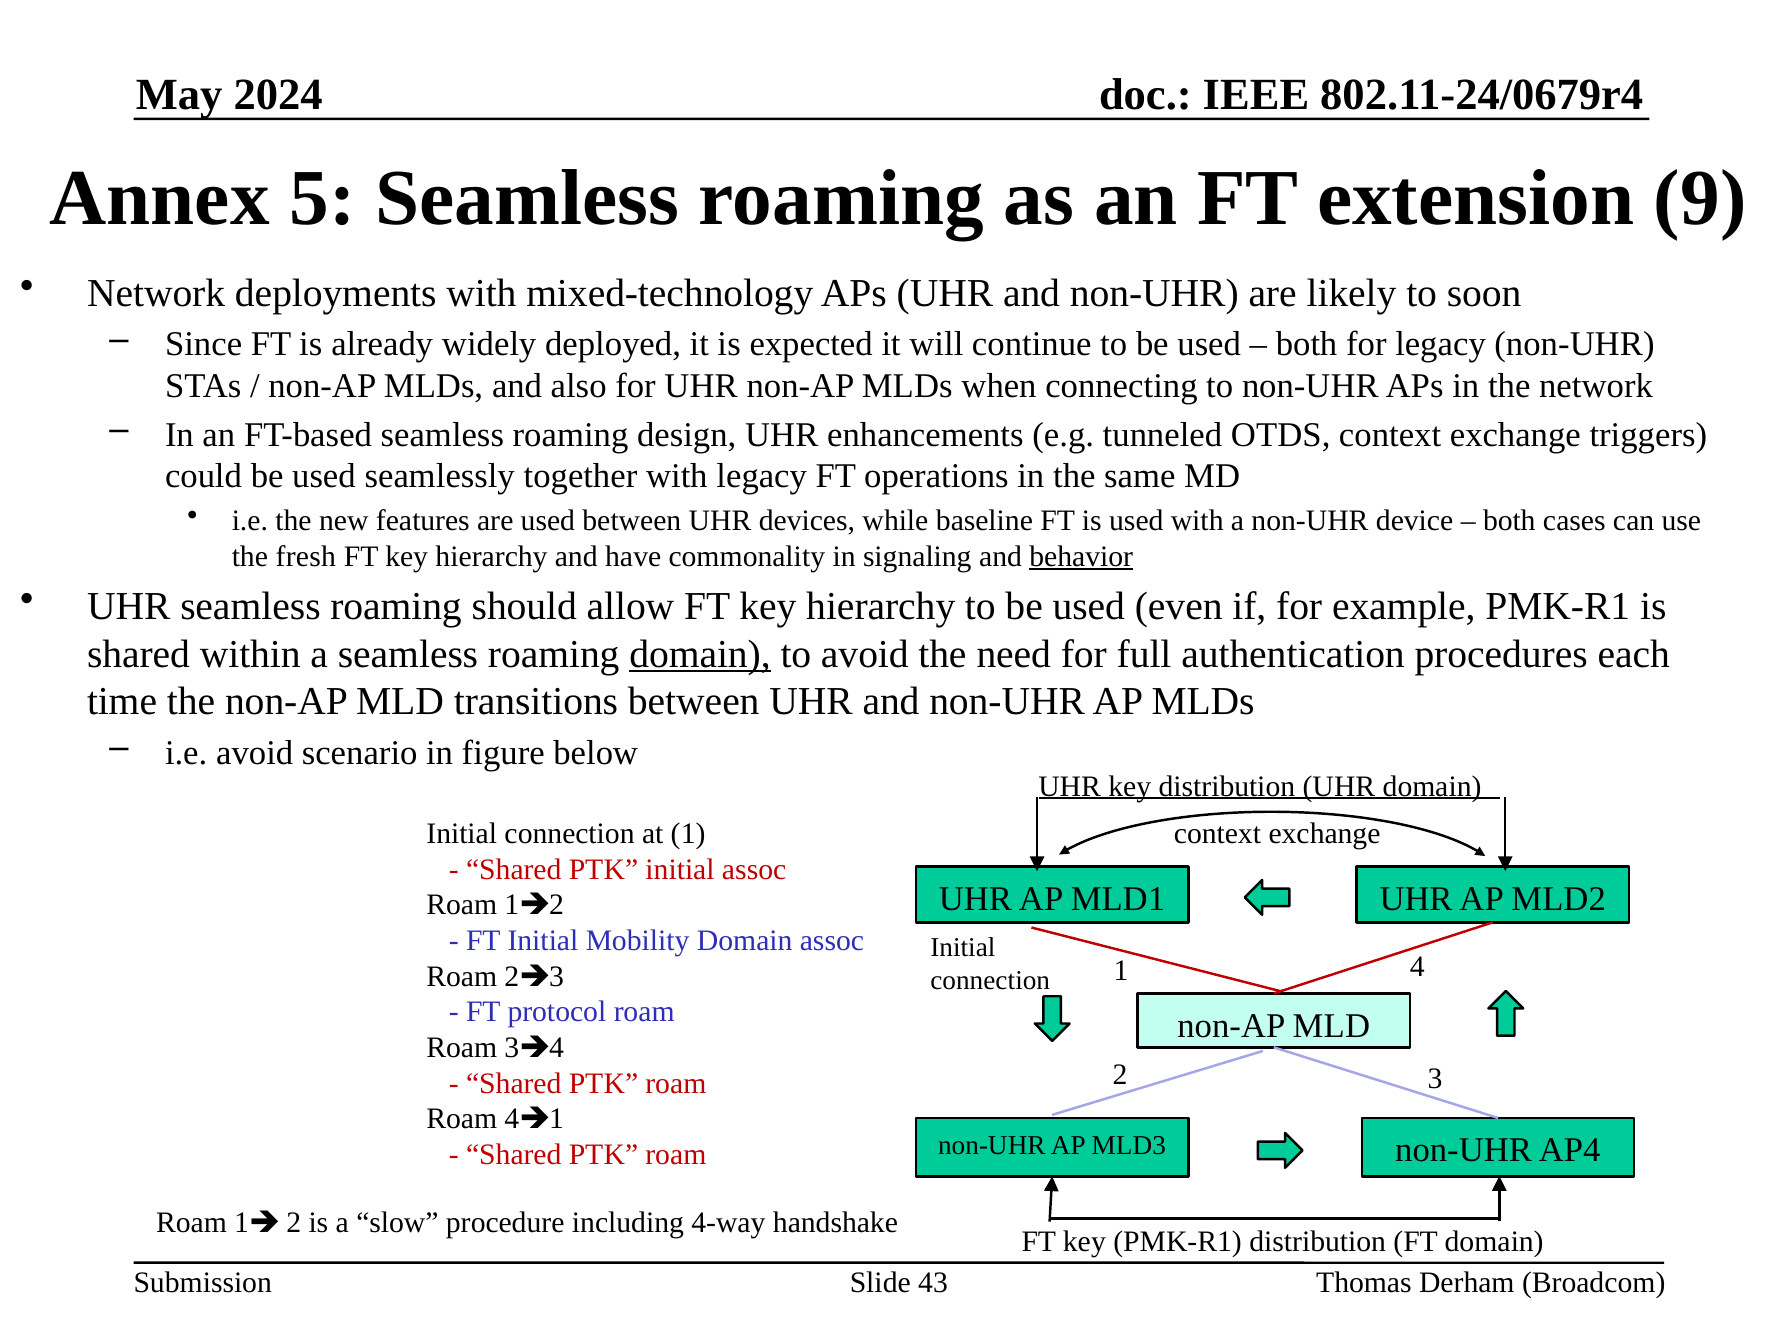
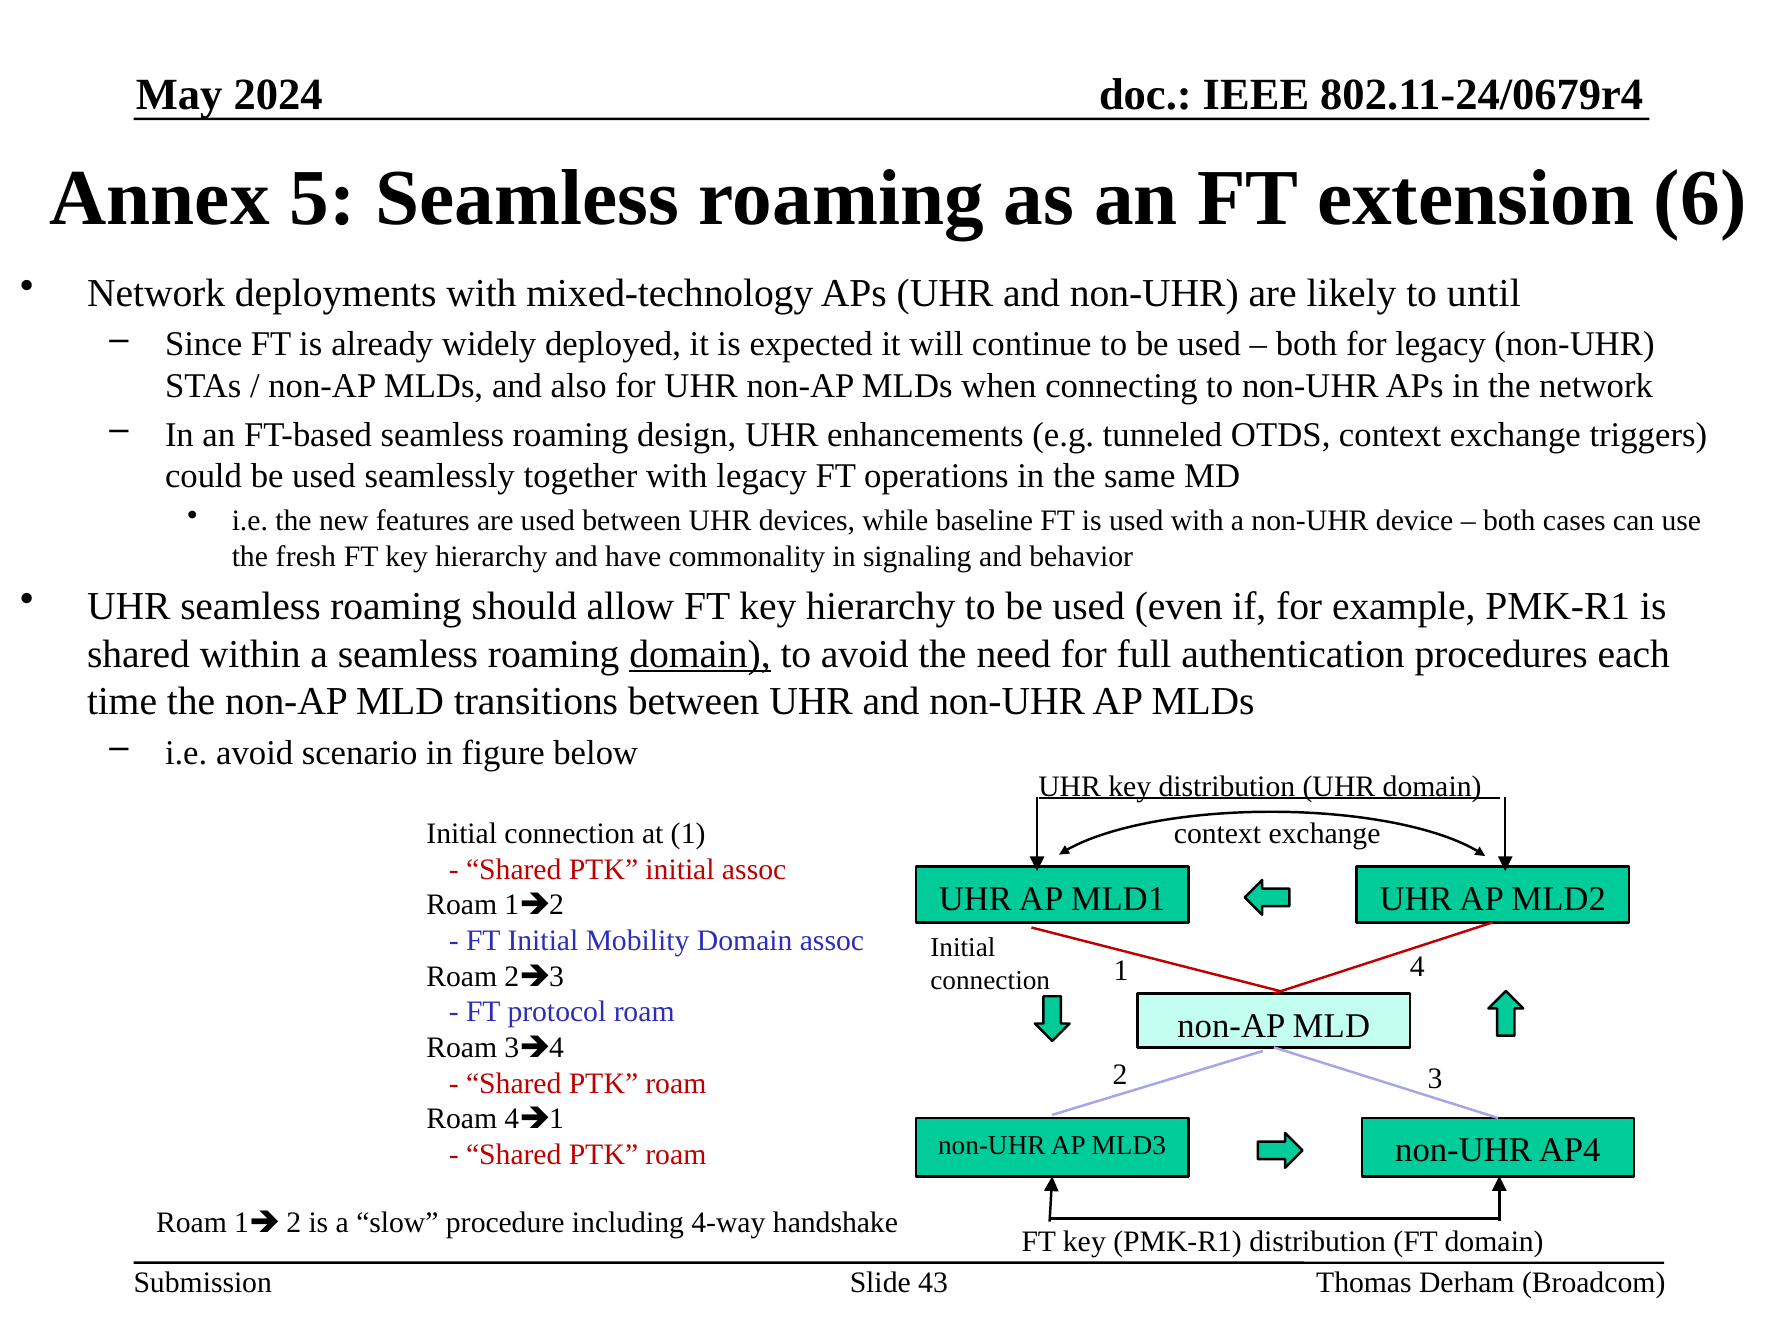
9: 9 -> 6 (1700, 199)
soon: soon -> until (1484, 293)
behavior underline: present -> none (1081, 556)
